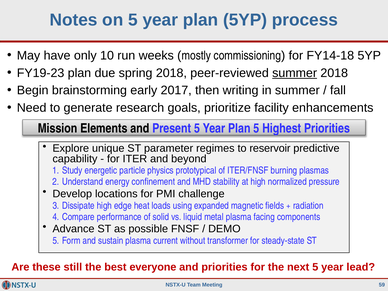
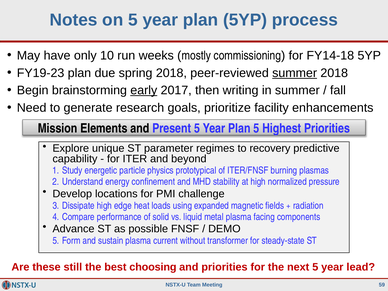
early underline: none -> present (144, 90)
reservoir: reservoir -> recovery (270, 148)
everyone: everyone -> choosing (153, 267)
